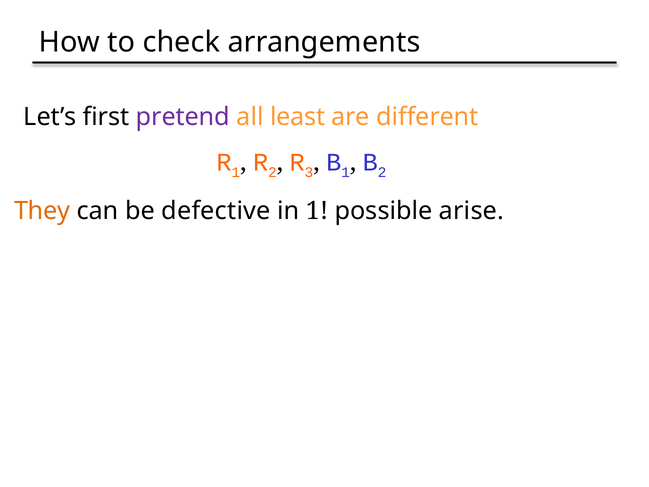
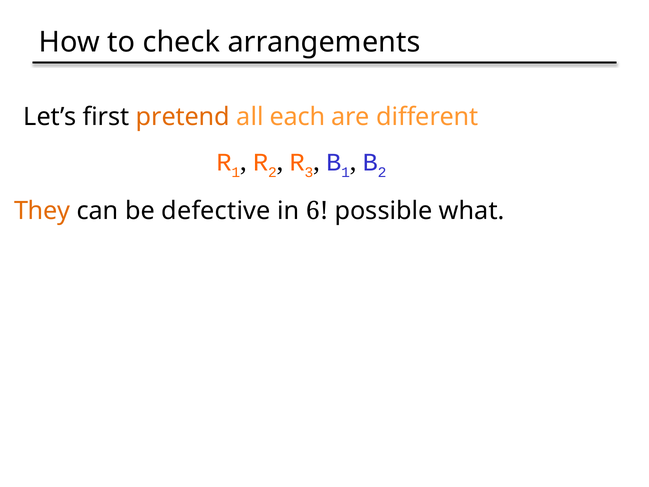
pretend colour: purple -> orange (183, 117)
least: least -> each (298, 117)
in 1: 1 -> 6 (317, 211)
arise: arise -> what (472, 211)
